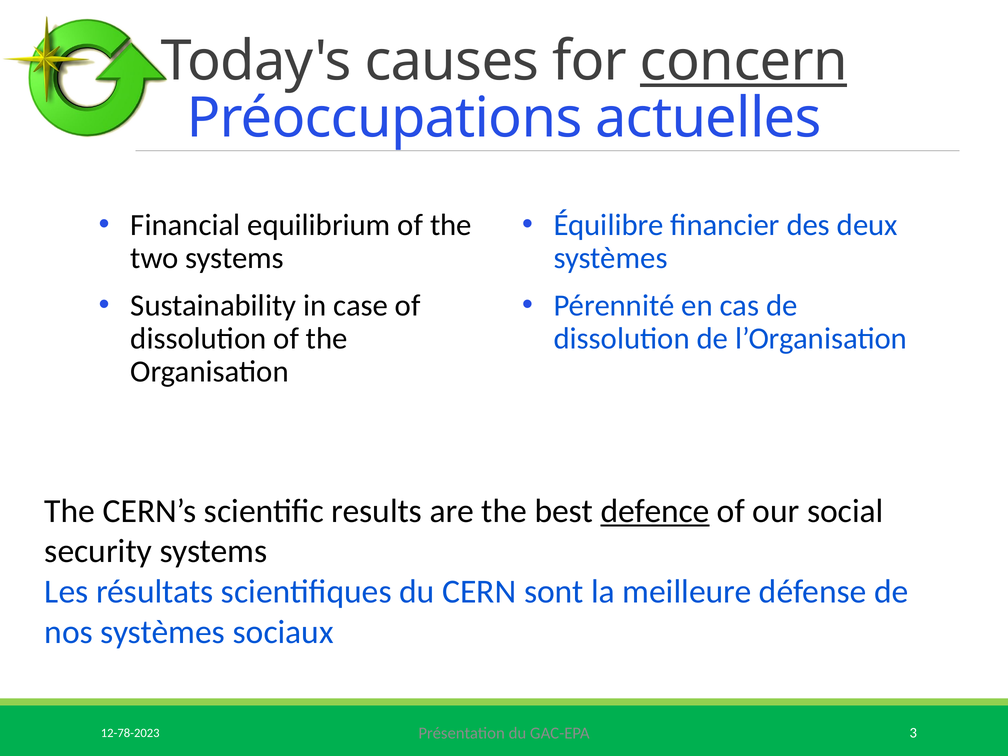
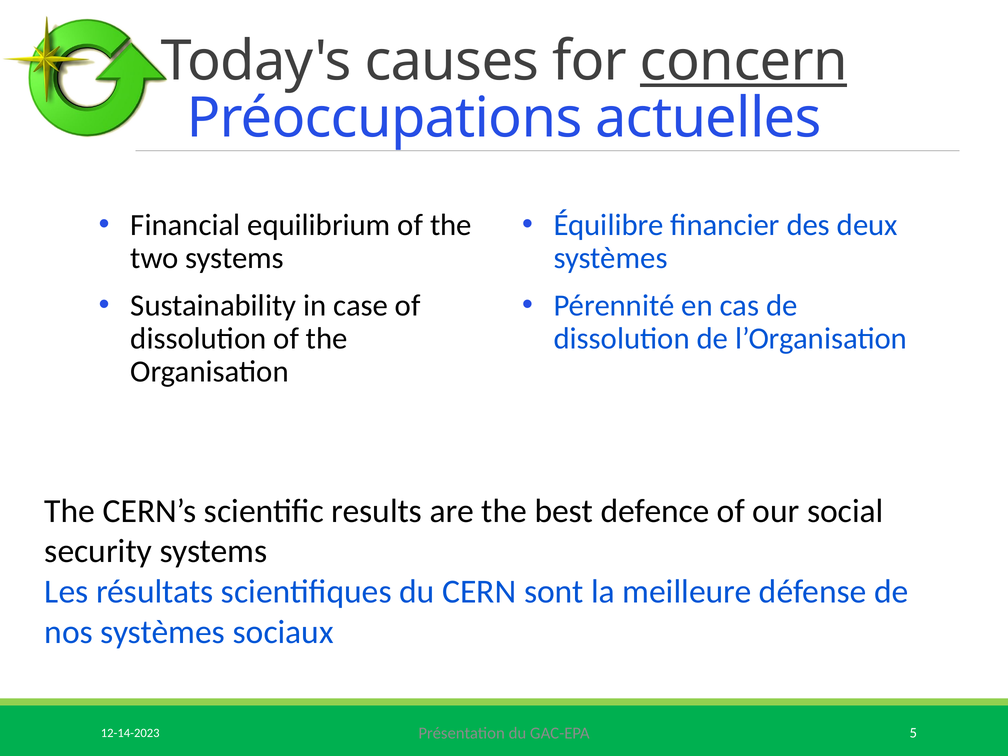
defence underline: present -> none (655, 511)
3: 3 -> 5 (913, 733)
12-78-2023: 12-78-2023 -> 12-14-2023 (130, 733)
